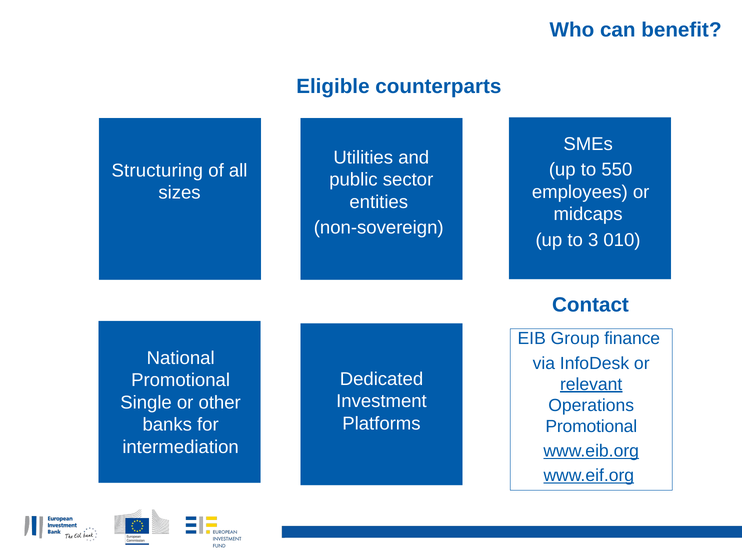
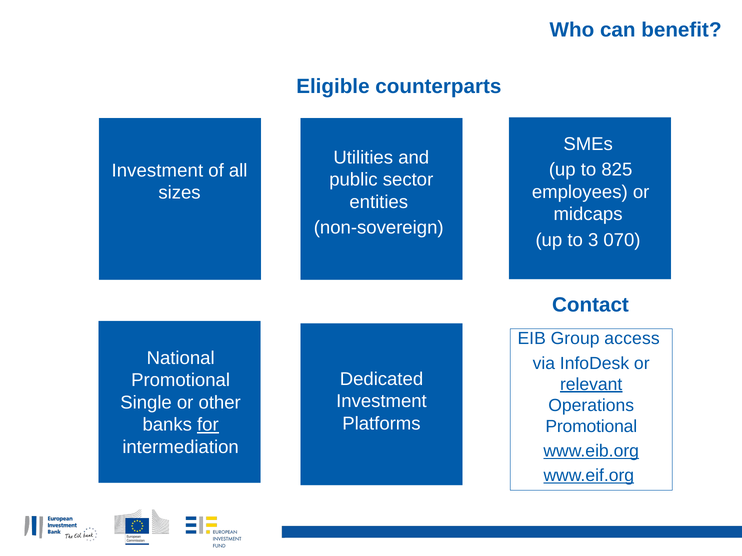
550: 550 -> 825 (617, 170)
Structuring: Structuring -> Investment (157, 171)
010: 010 -> 070 (622, 240)
finance: finance -> access (632, 339)
for underline: none -> present (208, 425)
